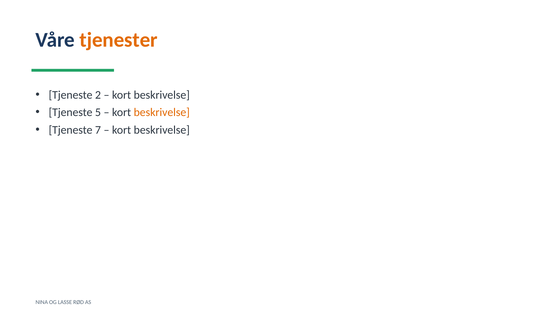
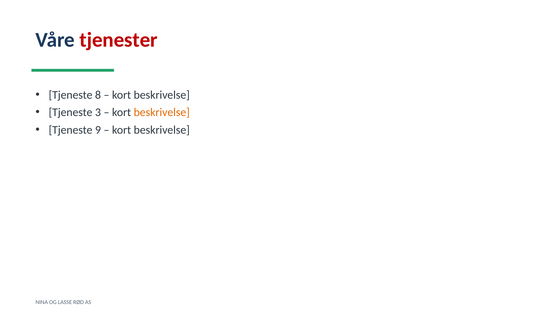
tjenester colour: orange -> red (119, 40)
2: 2 -> 8 (98, 95)
5: 5 -> 3 (98, 112)
7: 7 -> 9 (98, 130)
